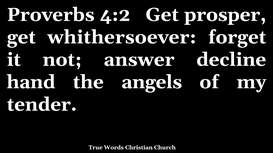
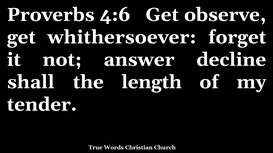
4:2: 4:2 -> 4:6 (115, 15)
prosper: prosper -> observe (225, 15)
hand: hand -> shall (31, 82)
angels: angels -> length (152, 82)
